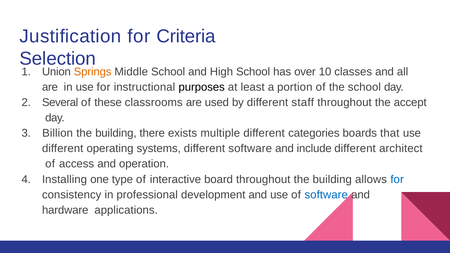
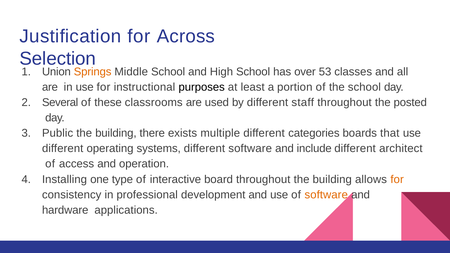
Criteria: Criteria -> Across (186, 36)
10: 10 -> 53 (325, 72)
accept: accept -> posted (410, 102)
Billion: Billion -> Public (58, 133)
for colour: blue -> orange (397, 179)
software colour: blue -> orange (326, 195)
